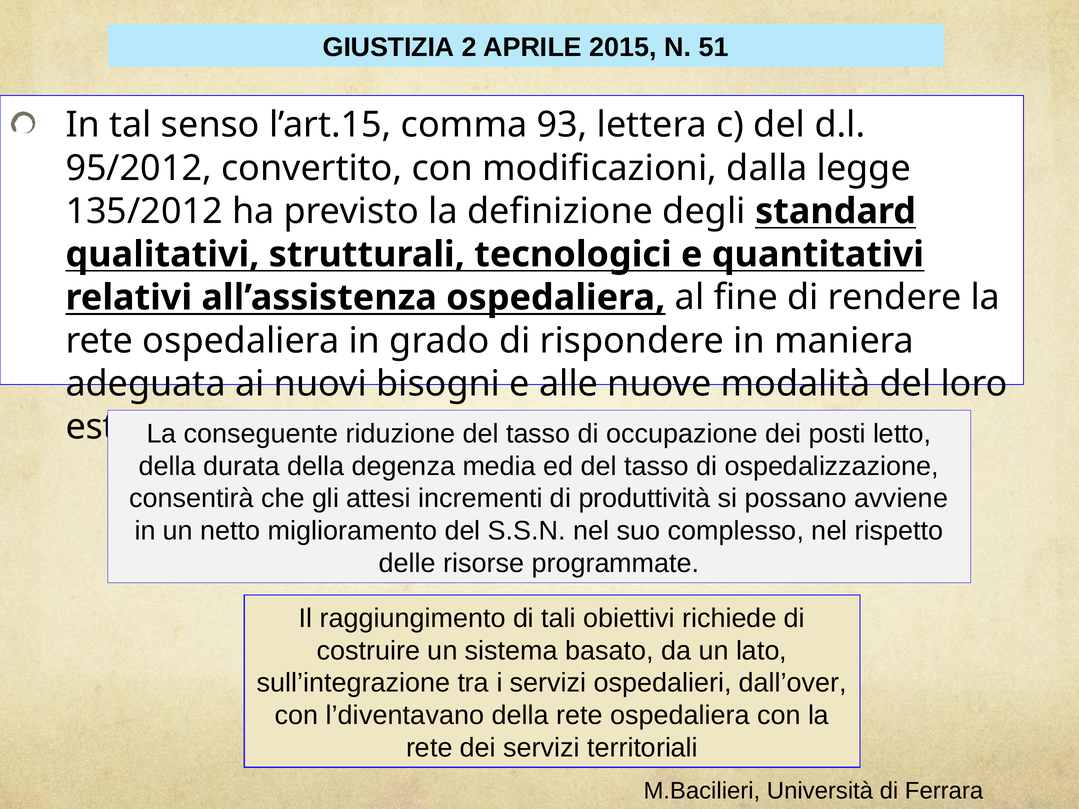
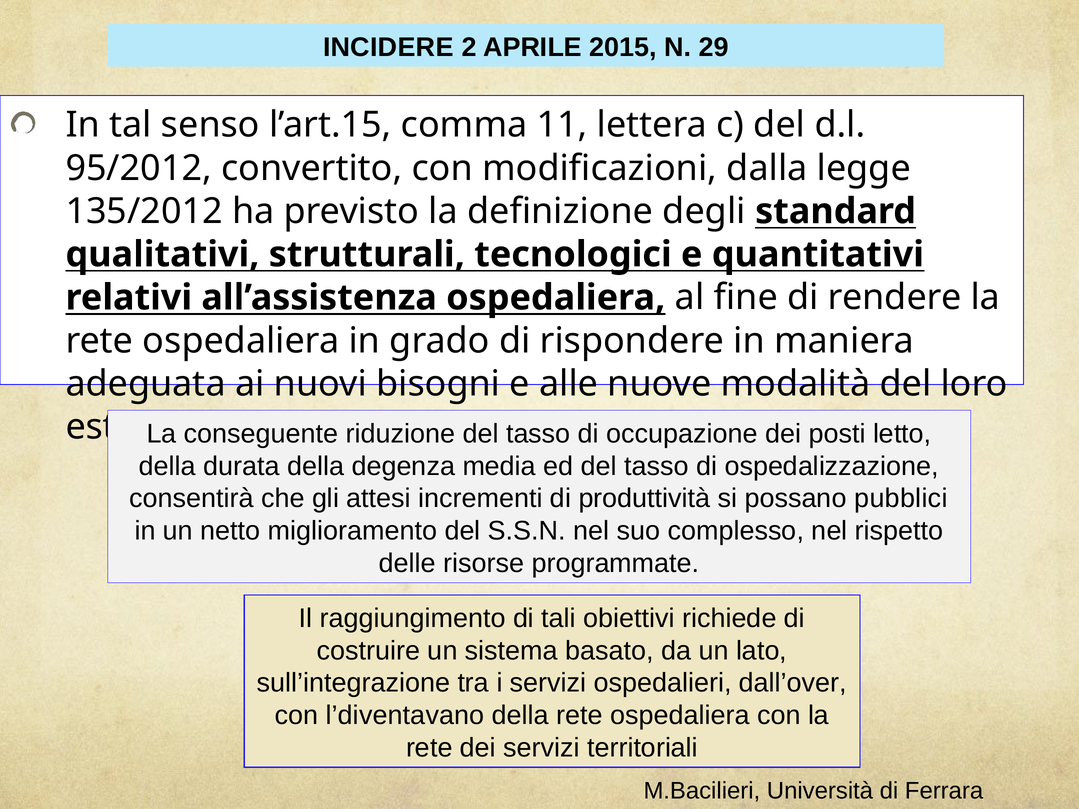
GIUSTIZIA: GIUSTIZIA -> INCIDERE (388, 47)
51: 51 -> 29 (714, 47)
93: 93 -> 11 (562, 125)
avviene: avviene -> pubblici (901, 499)
